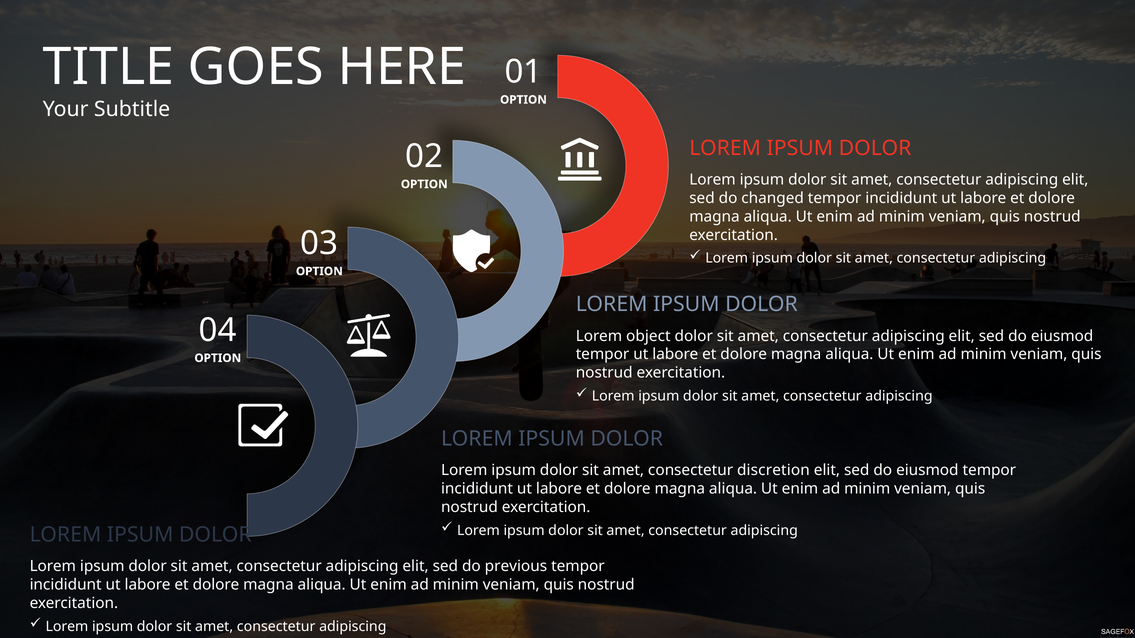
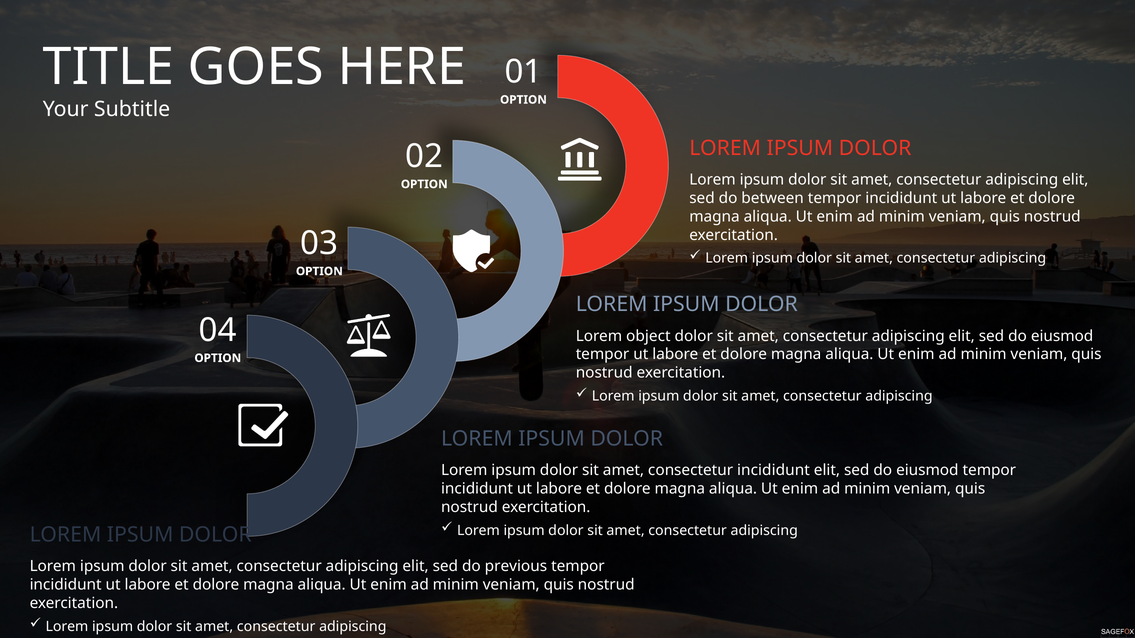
changed: changed -> between (773, 198)
consectetur discretion: discretion -> incididunt (773, 471)
